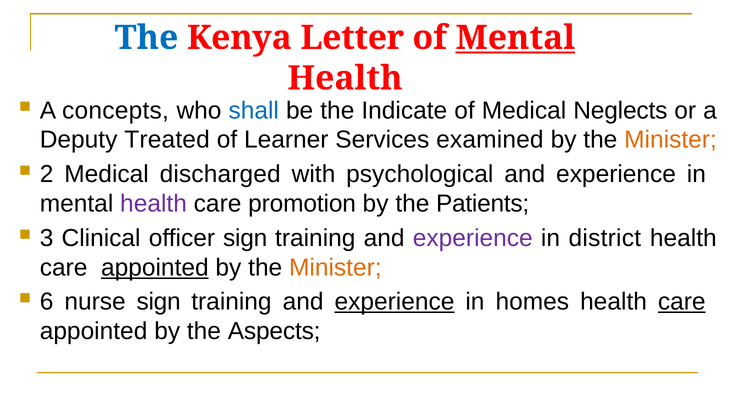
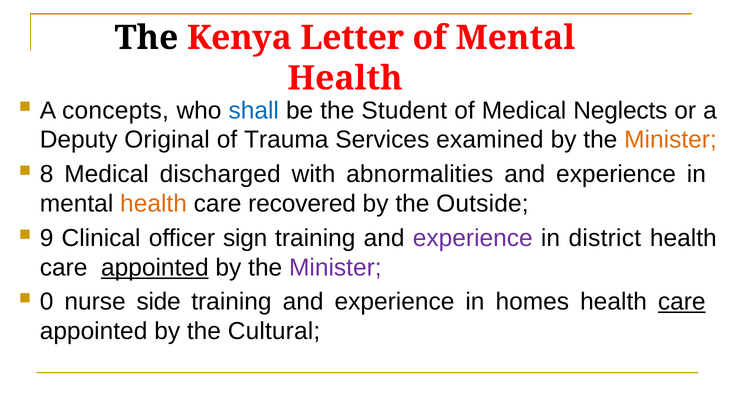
The colour: blue -> black (146, 38)
Mental underline: present -> none (515, 38)
Indicate: Indicate -> Student (404, 110)
Treated: Treated -> Original (167, 140)
Learner: Learner -> Trauma (286, 140)
2: 2 -> 8 (47, 174)
psychological: psychological -> abnormalities (420, 174)
health colour: purple -> orange (154, 203)
promotion: promotion -> recovered (302, 203)
Patients: Patients -> Outside (482, 203)
3: 3 -> 9 (47, 238)
Minister colour: orange -> purple (335, 267)
6: 6 -> 0 (47, 301)
nurse sign: sign -> side (159, 301)
experience underline: present -> none (394, 301)
Aspects: Aspects -> Cultural (274, 331)
